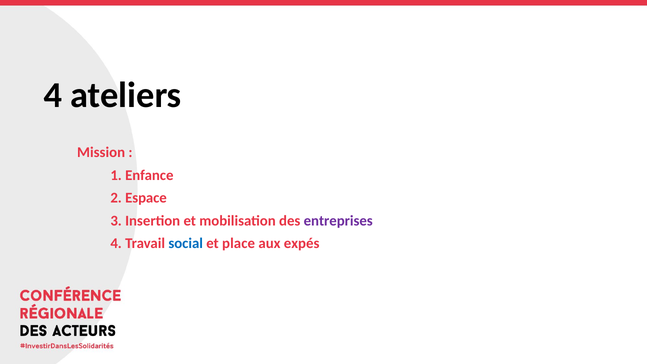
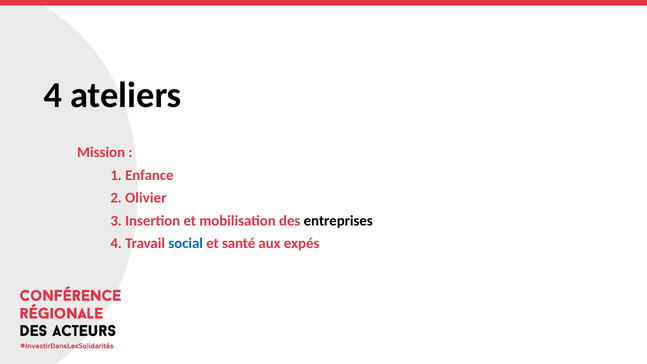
Espace: Espace -> Olivier (146, 198)
entreprises colour: purple -> black (338, 221)
place: place -> santé (239, 243)
